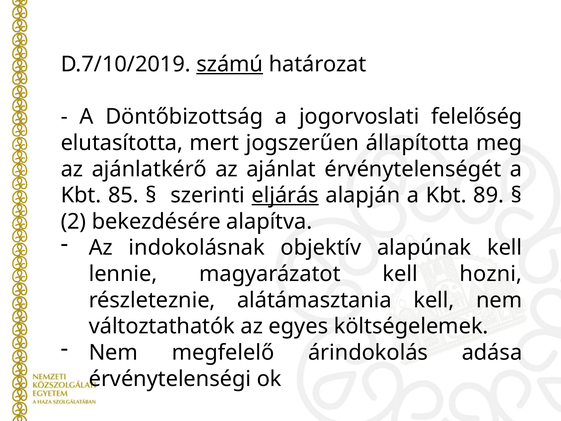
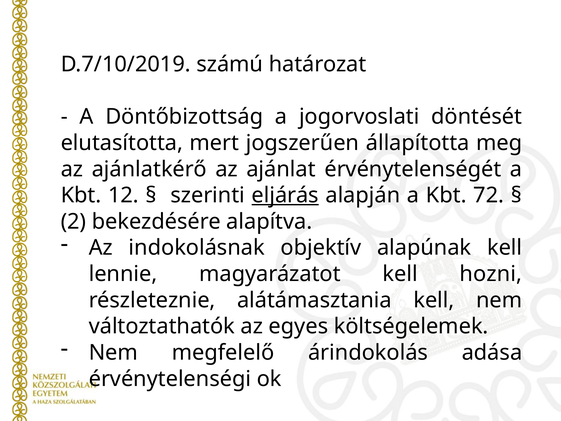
számú underline: present -> none (230, 64)
felelőség: felelőség -> döntését (477, 117)
85: 85 -> 12 (123, 195)
89: 89 -> 72 (489, 195)
